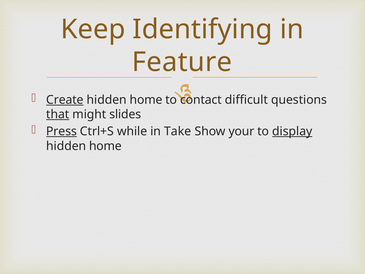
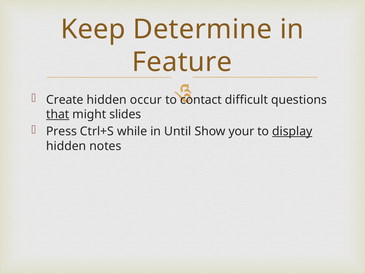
Identifying: Identifying -> Determine (202, 29)
Create underline: present -> none (65, 100)
home: home -> occur (146, 100)
Press underline: present -> none (62, 131)
Take: Take -> Until (178, 131)
home: home -> notes (105, 146)
